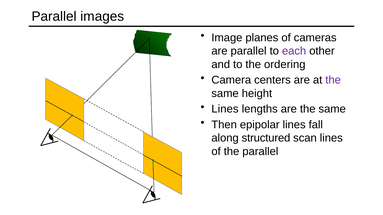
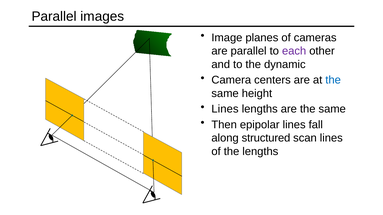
ordering: ordering -> dynamic (285, 64)
the colour: purple -> blue (333, 80)
the parallel: parallel -> lengths (260, 152)
